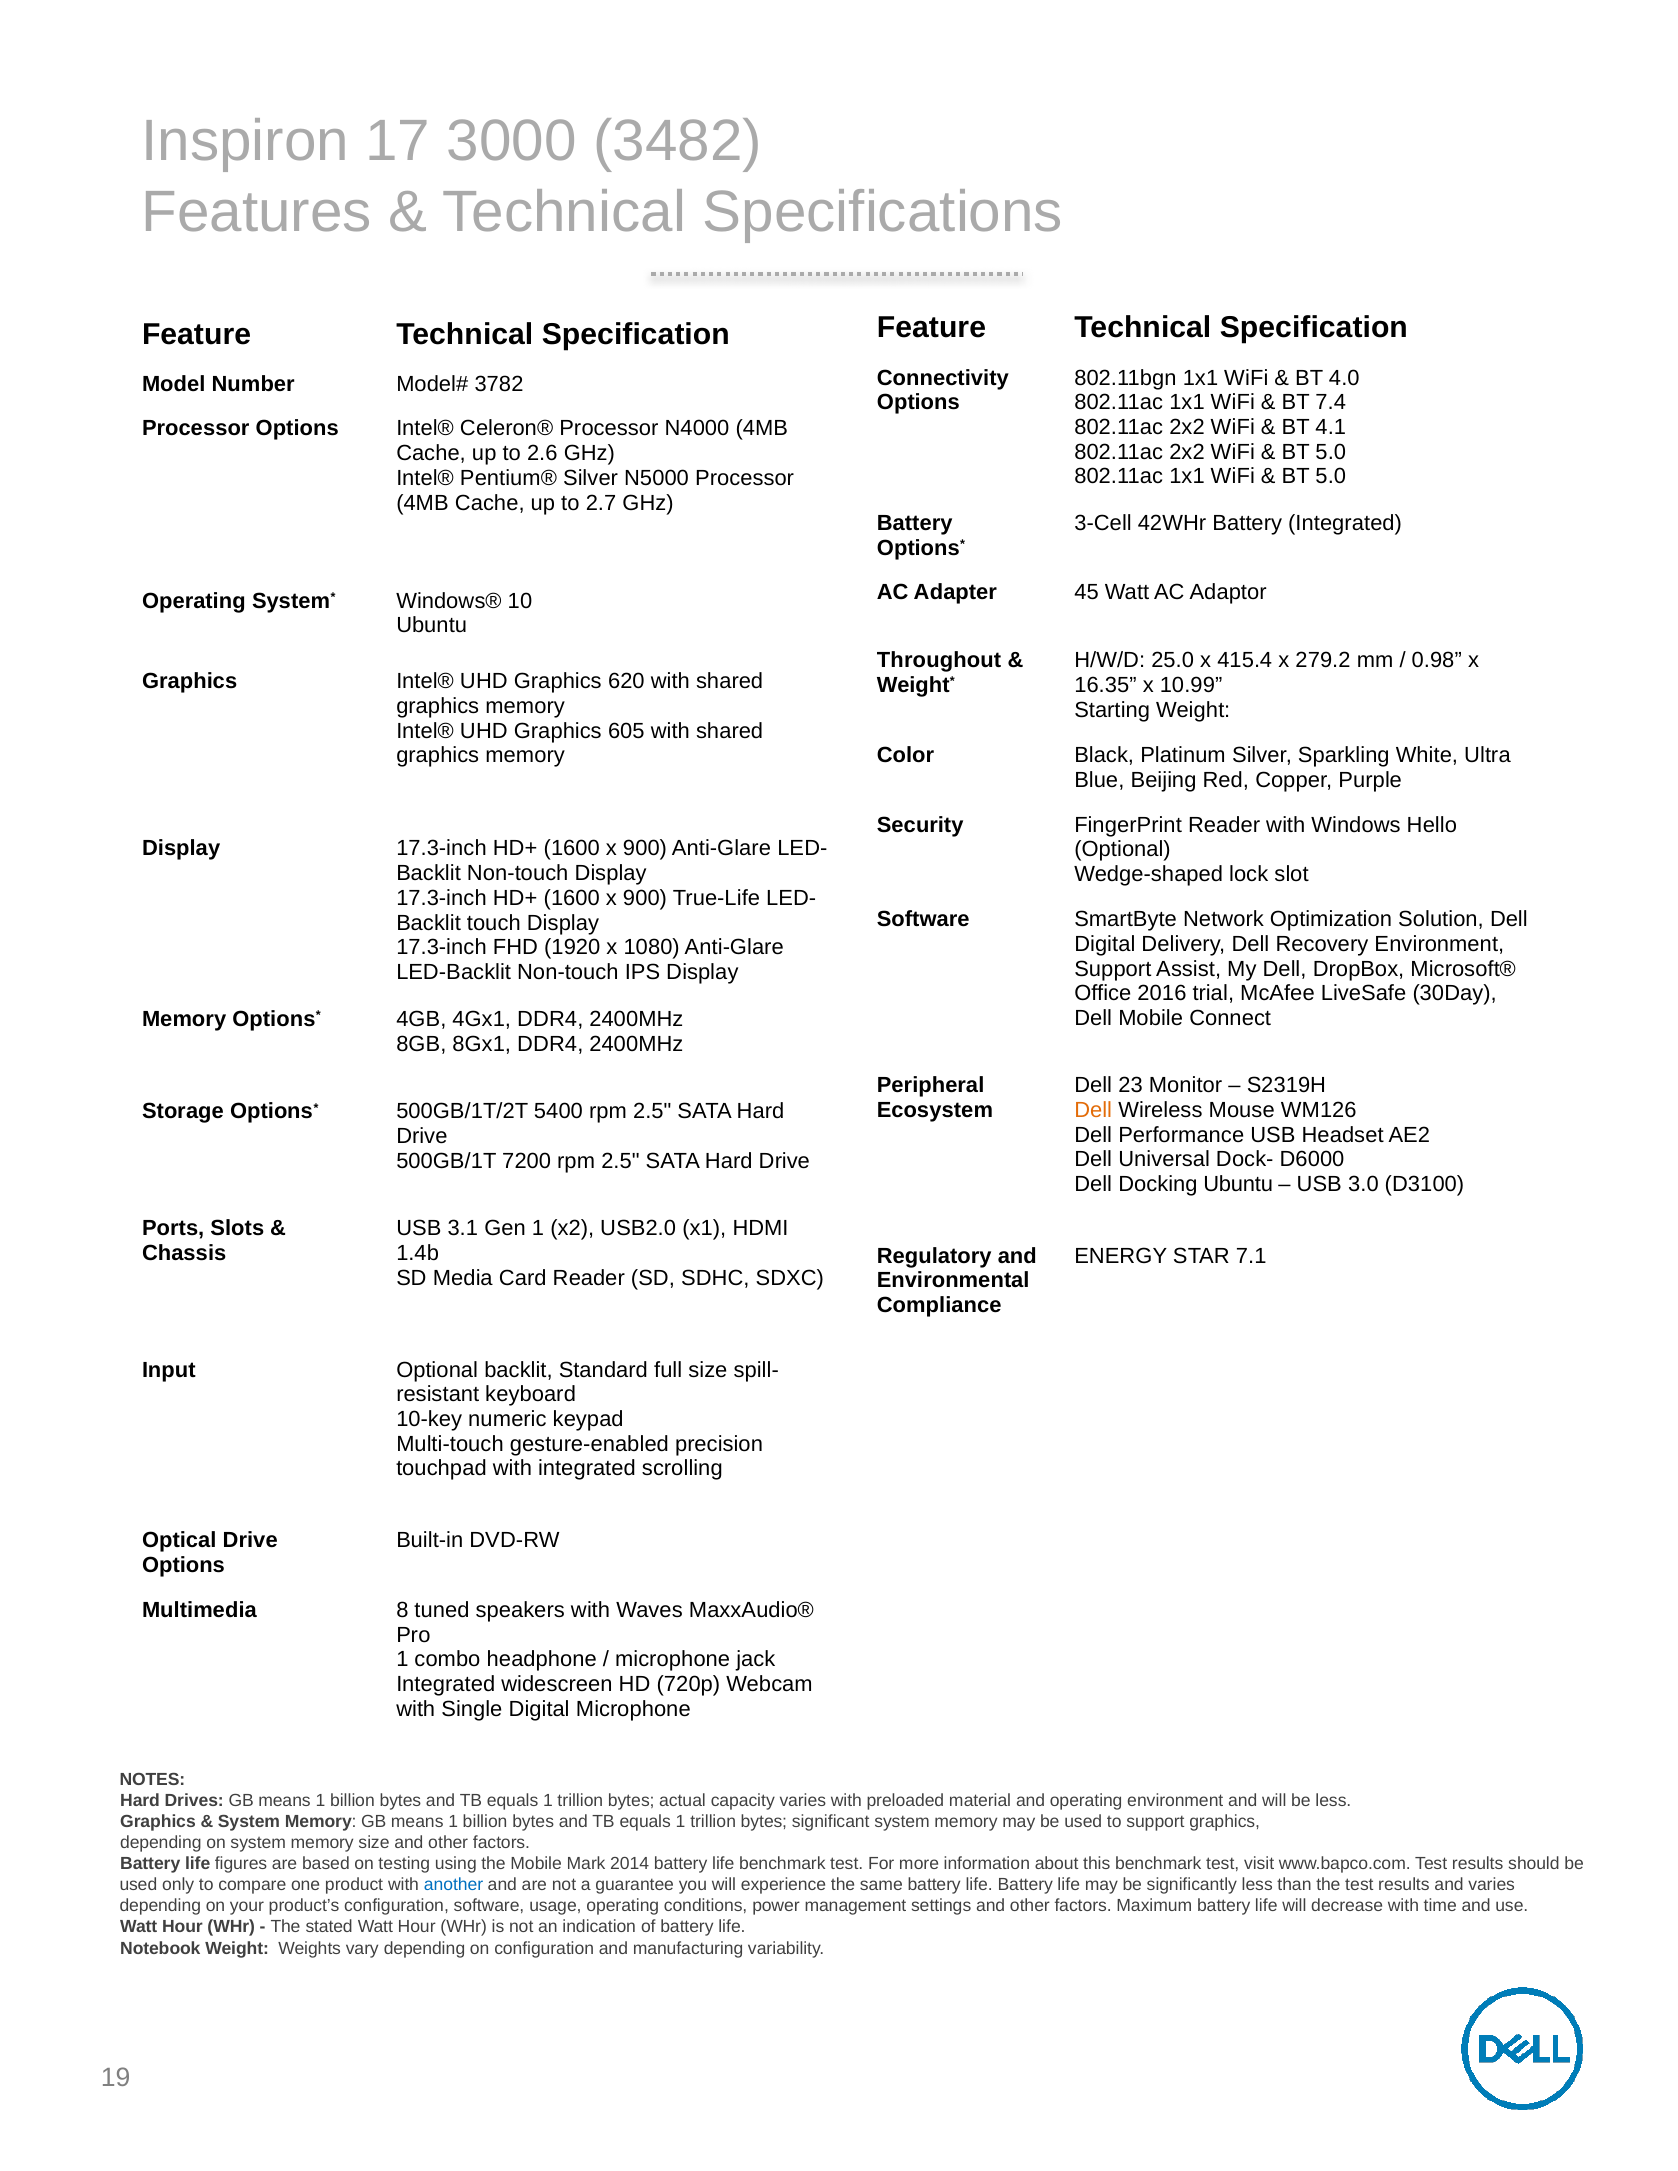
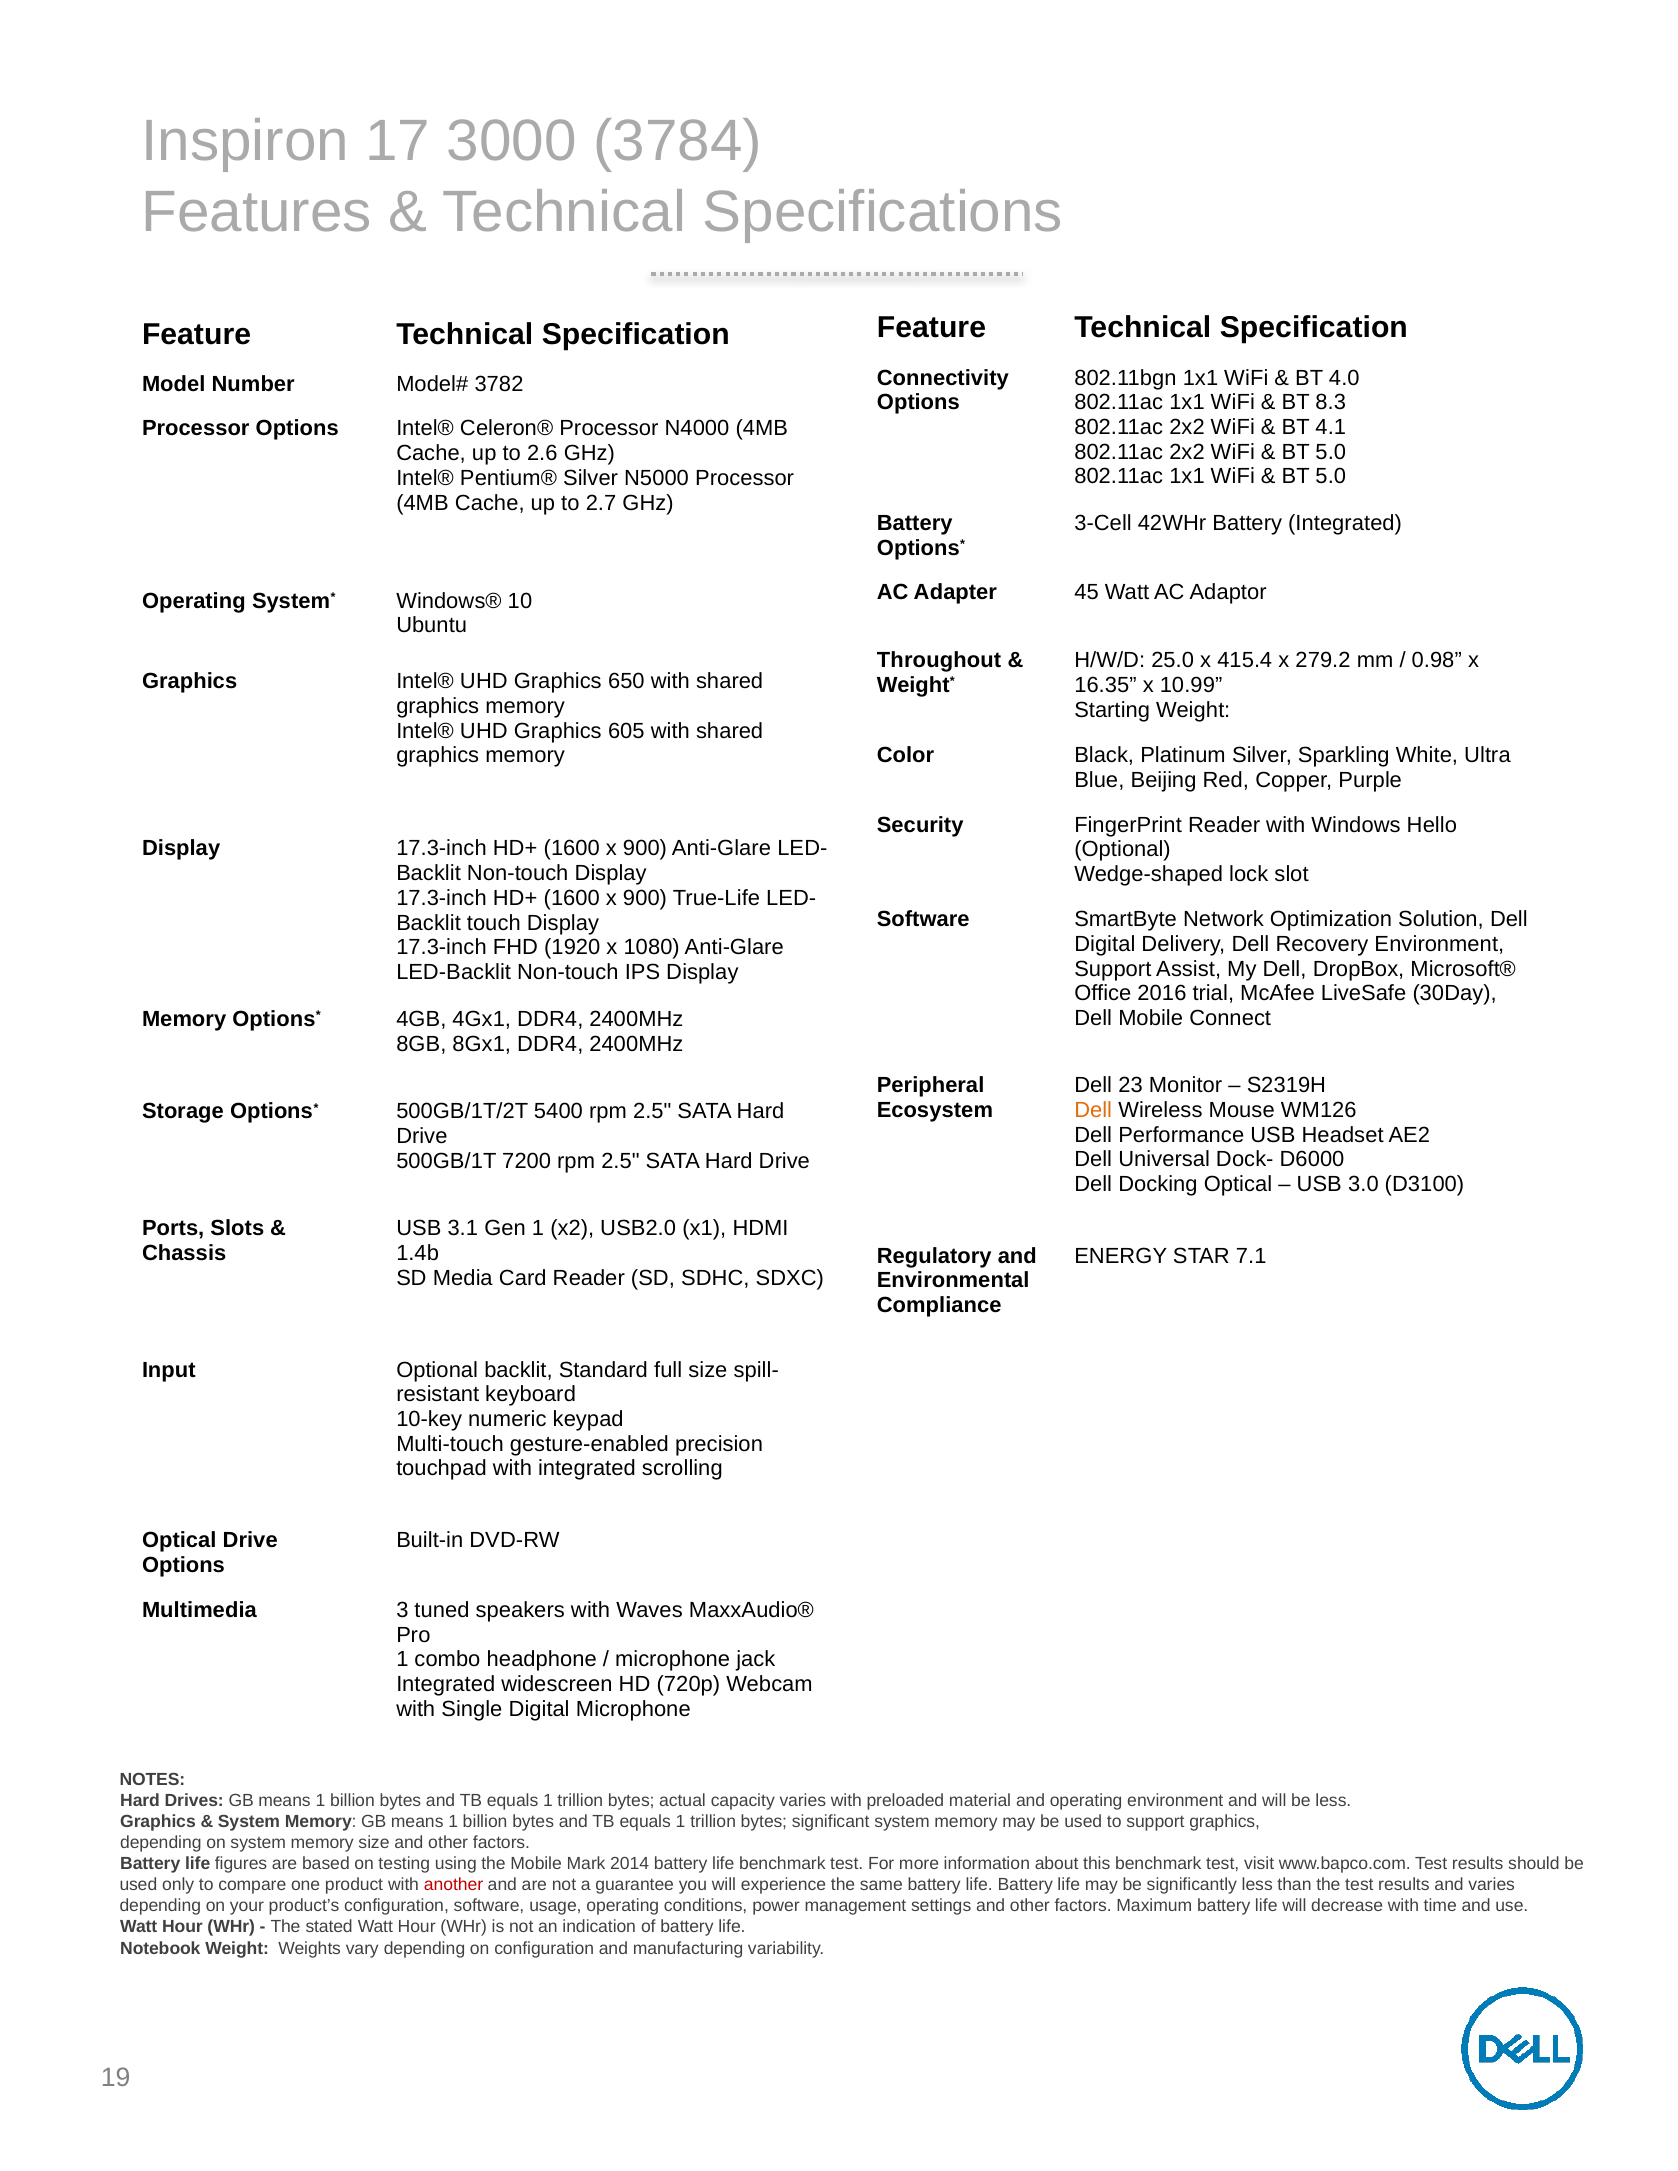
3482: 3482 -> 3784 (678, 142)
7.4: 7.4 -> 8.3 (1331, 403)
620: 620 -> 650 (626, 682)
Docking Ubuntu: Ubuntu -> Optical (1238, 1185)
8: 8 -> 3 (402, 1610)
another colour: blue -> red (454, 1886)
